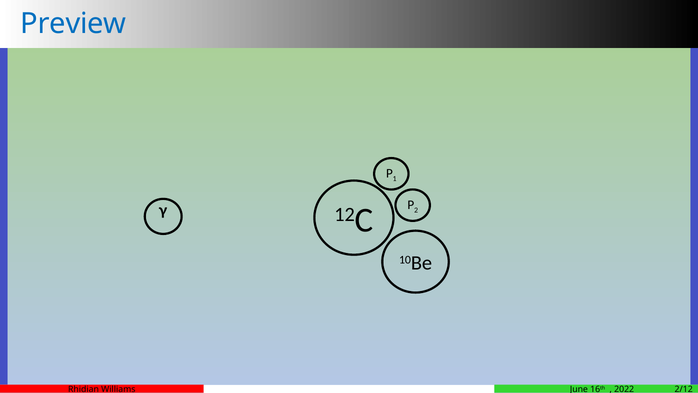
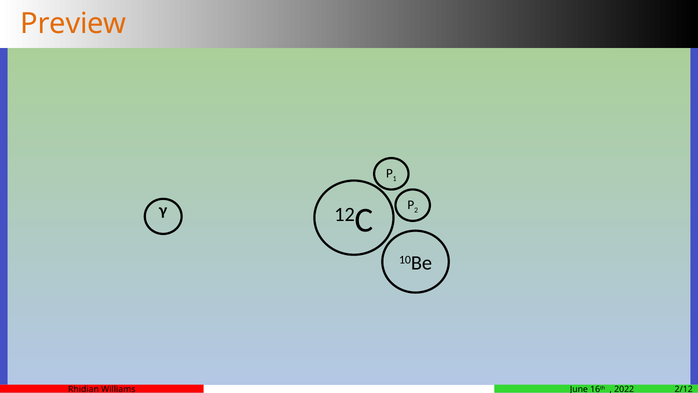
Preview colour: blue -> orange (73, 24)
